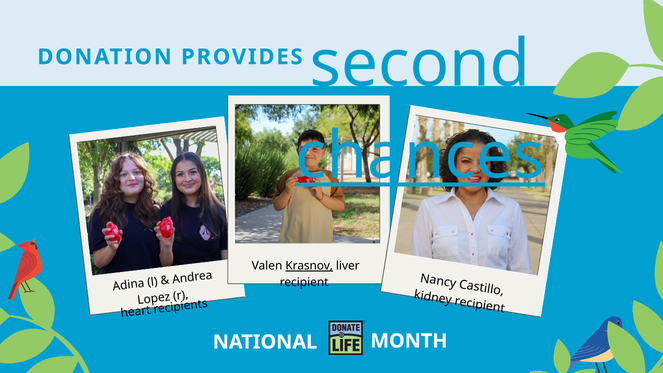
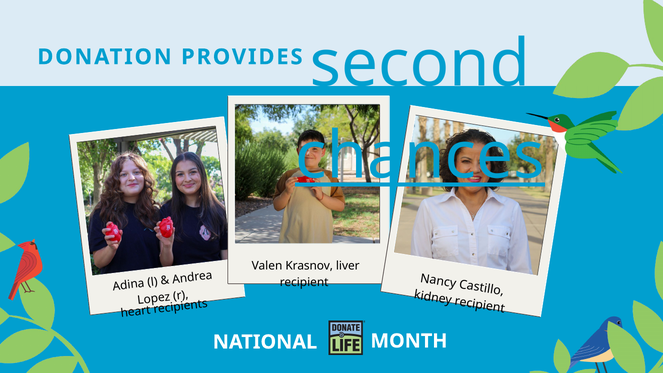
Krasnov underline: present -> none (309, 266)
